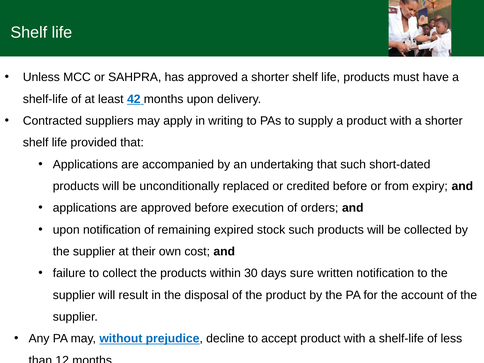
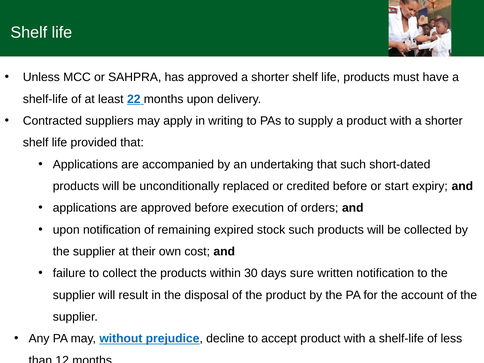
42: 42 -> 22 (134, 99)
from: from -> start (397, 186)
